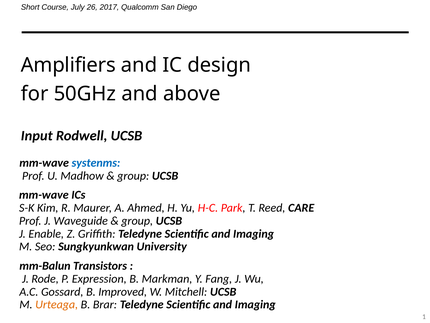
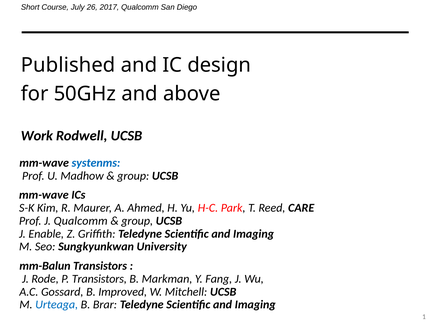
Amplifiers: Amplifiers -> Published (68, 65)
Input: Input -> Work (37, 136)
J Waveguide: Waveguide -> Qualcomm (81, 221)
P Expression: Expression -> Transistors (99, 278)
Urteaga colour: orange -> blue (57, 304)
